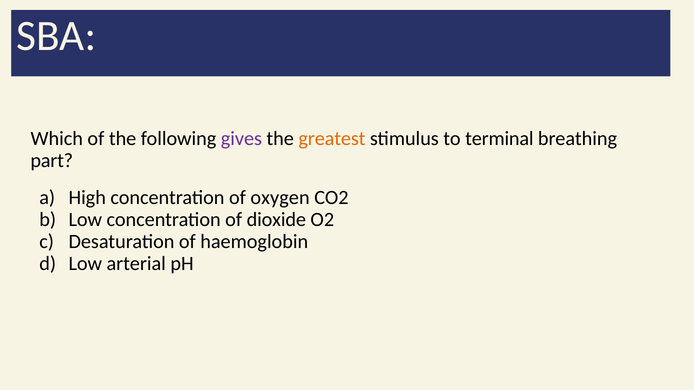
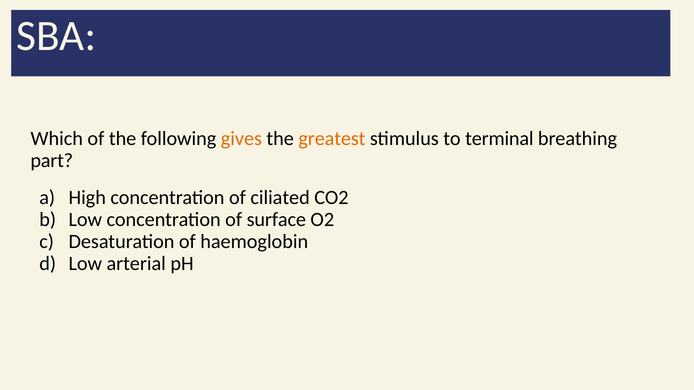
gives colour: purple -> orange (241, 139)
oxygen: oxygen -> ciliated (280, 198)
dioxide: dioxide -> surface (276, 220)
